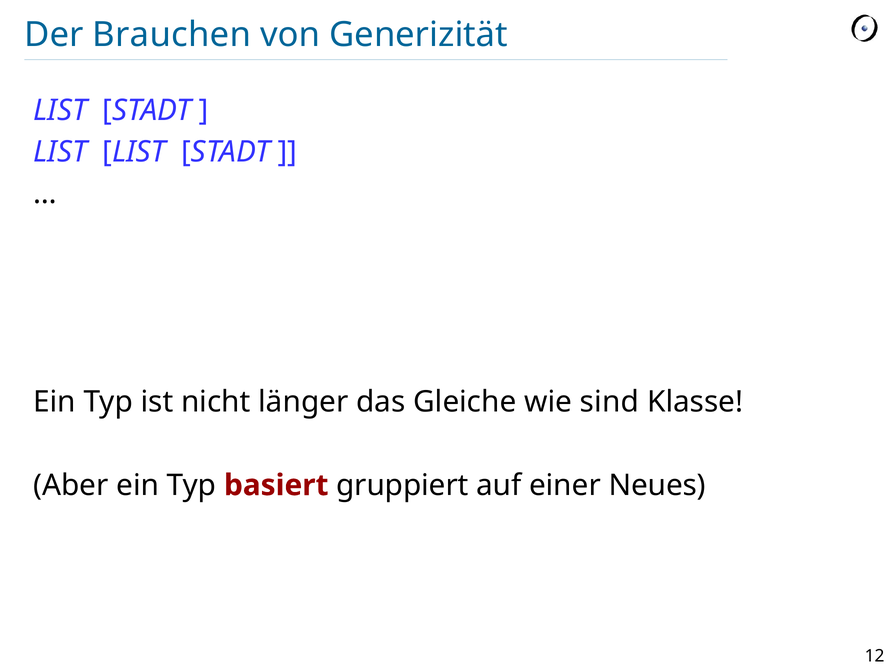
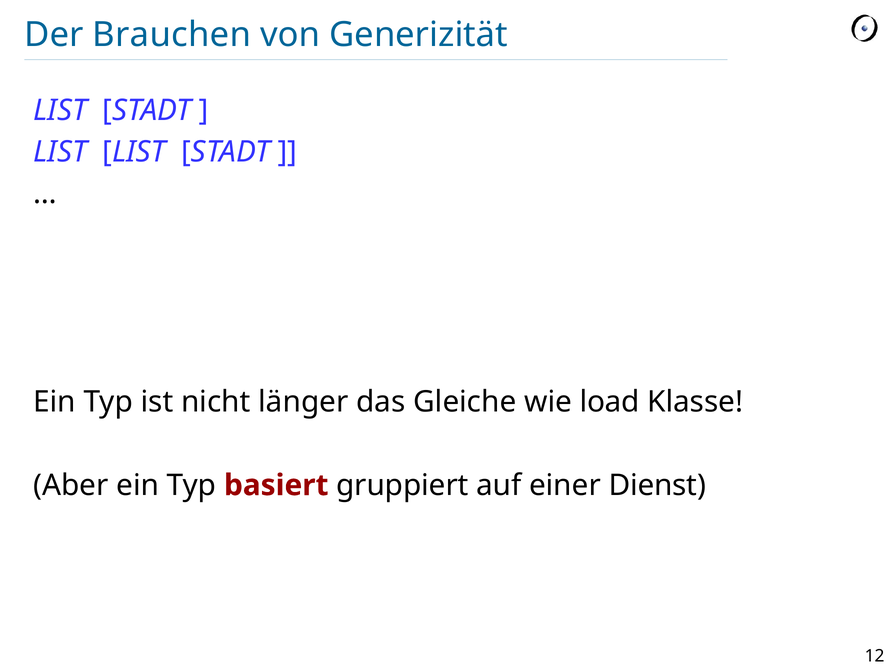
sind: sind -> load (610, 402)
Neues: Neues -> Dienst (657, 485)
